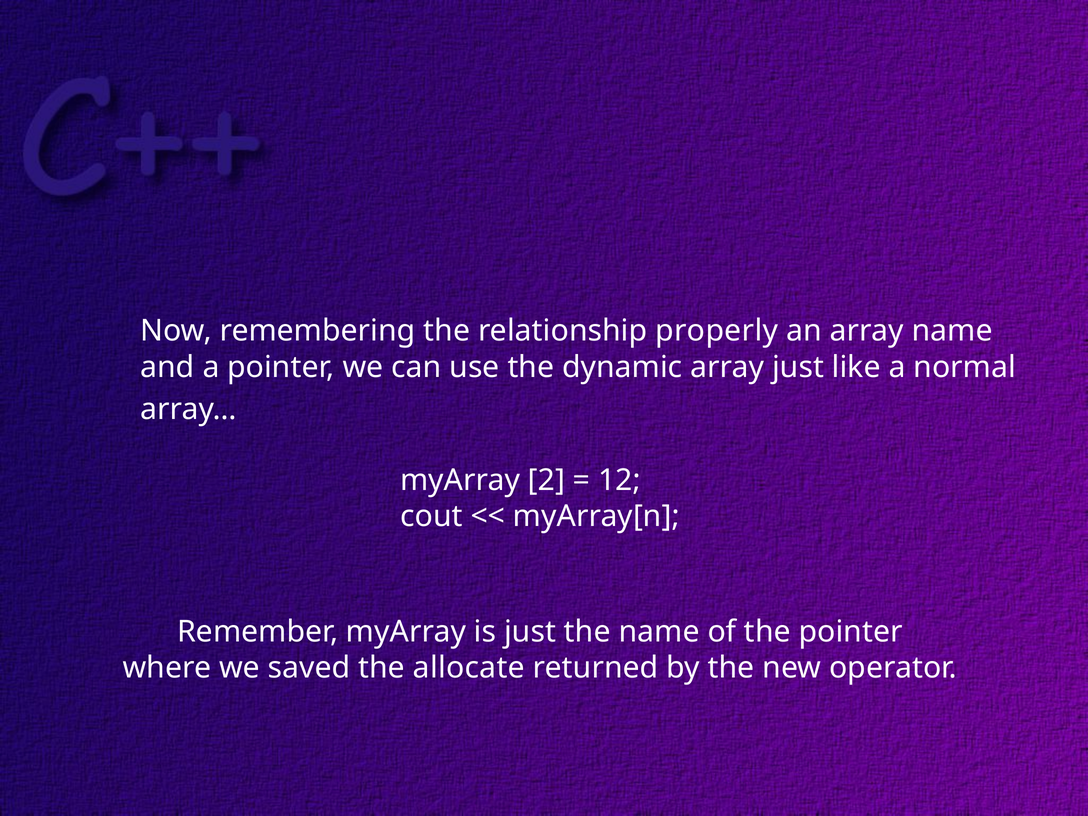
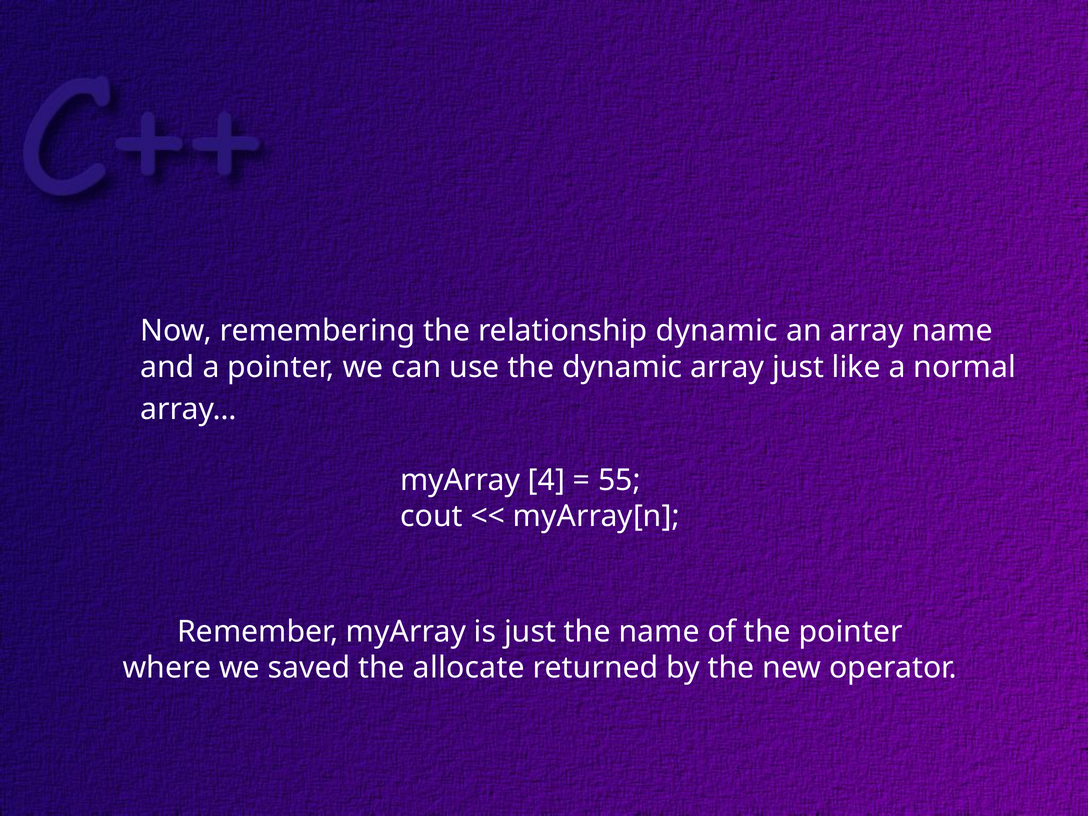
relationship properly: properly -> dynamic (717, 331)
2: 2 -> 4 (546, 480)
12: 12 -> 55 (620, 480)
